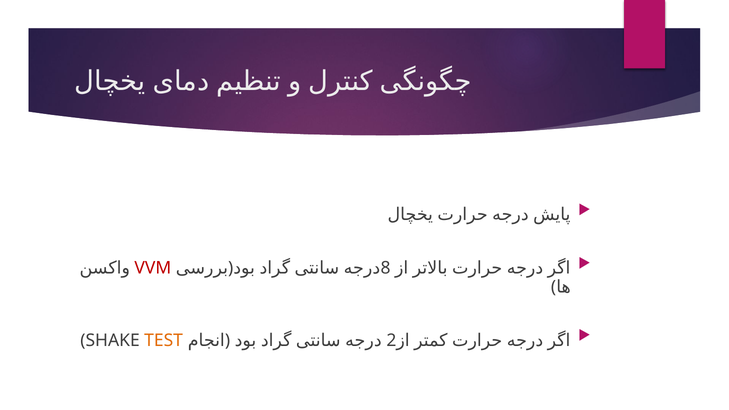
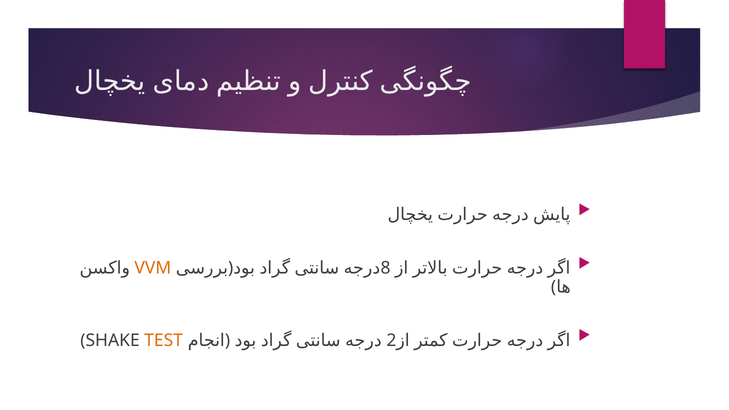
VVM colour: red -> orange (153, 268)
